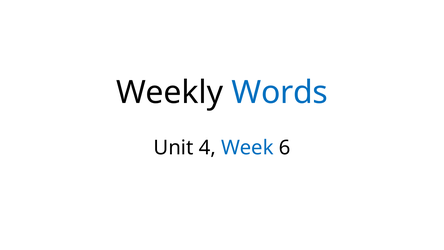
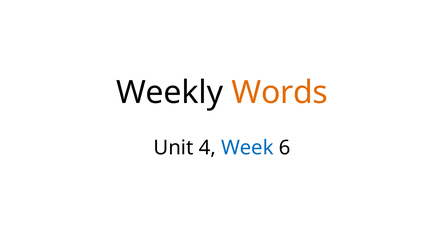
Words colour: blue -> orange (280, 93)
